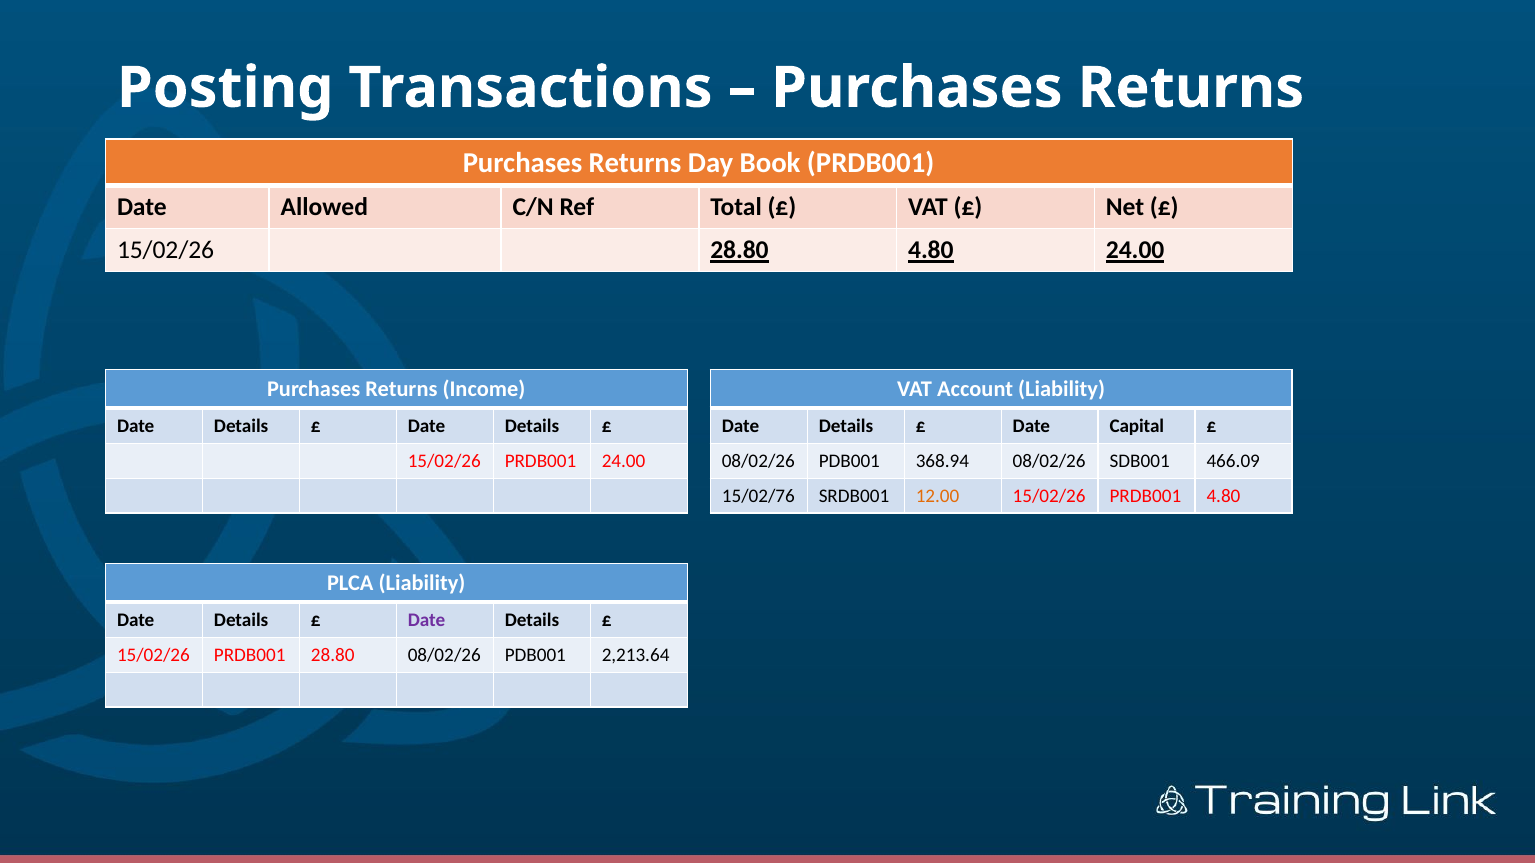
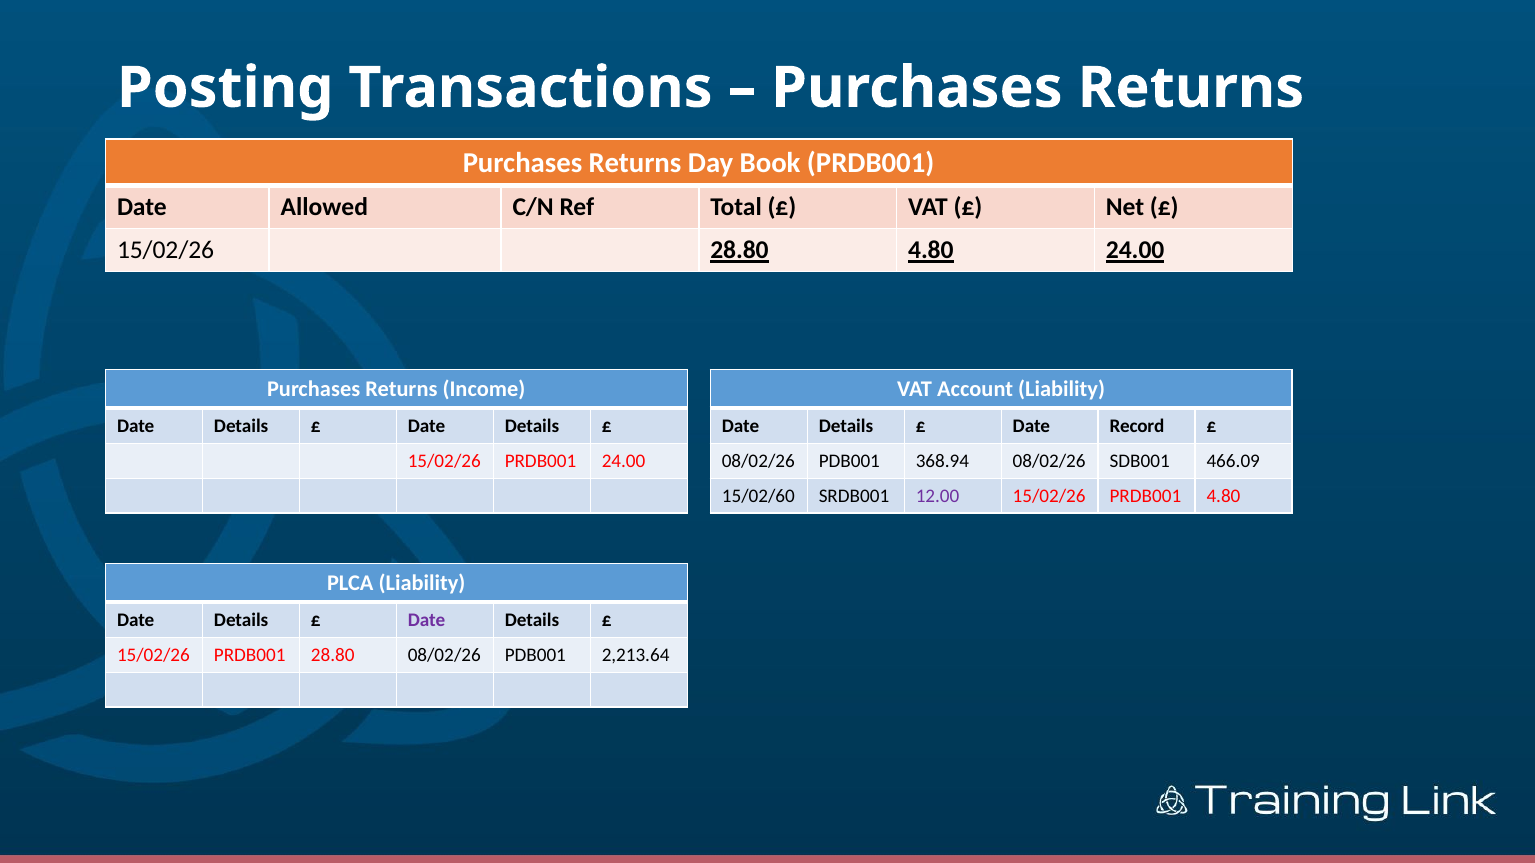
Capital: Capital -> Record (1137, 426)
15/02/76: 15/02/76 -> 15/02/60 (758, 496)
12.00 colour: orange -> purple (938, 496)
